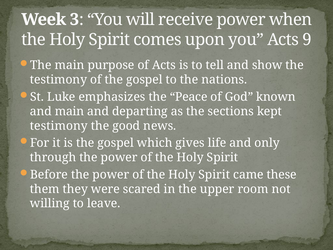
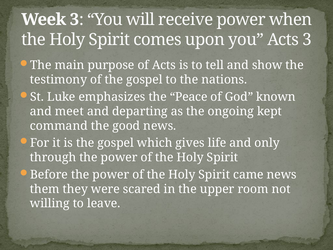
Acts 9: 9 -> 3 (307, 39)
and main: main -> meet (69, 111)
sections: sections -> ongoing (231, 111)
testimony: testimony -> command (59, 126)
came these: these -> news (282, 174)
